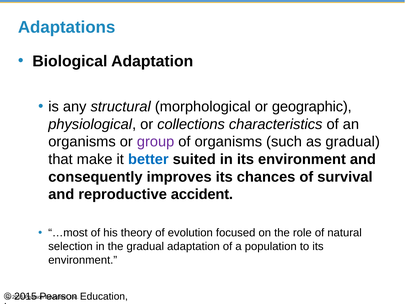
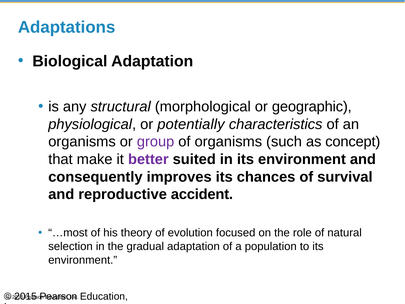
collections: collections -> potentially (191, 124)
as gradual: gradual -> concept (353, 142)
better colour: blue -> purple (148, 159)
